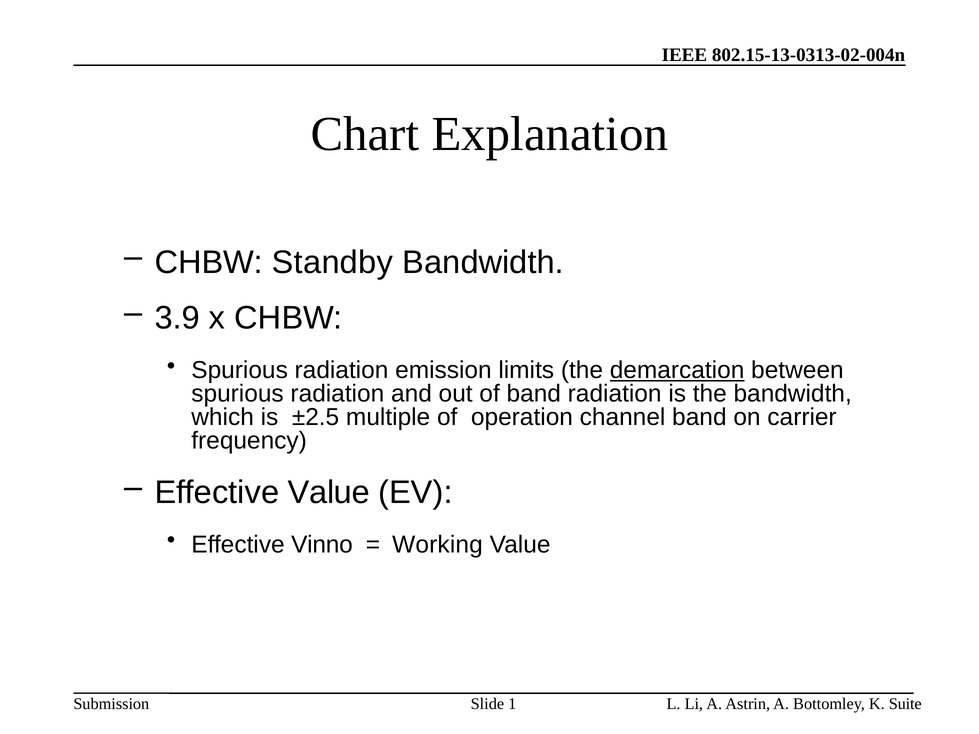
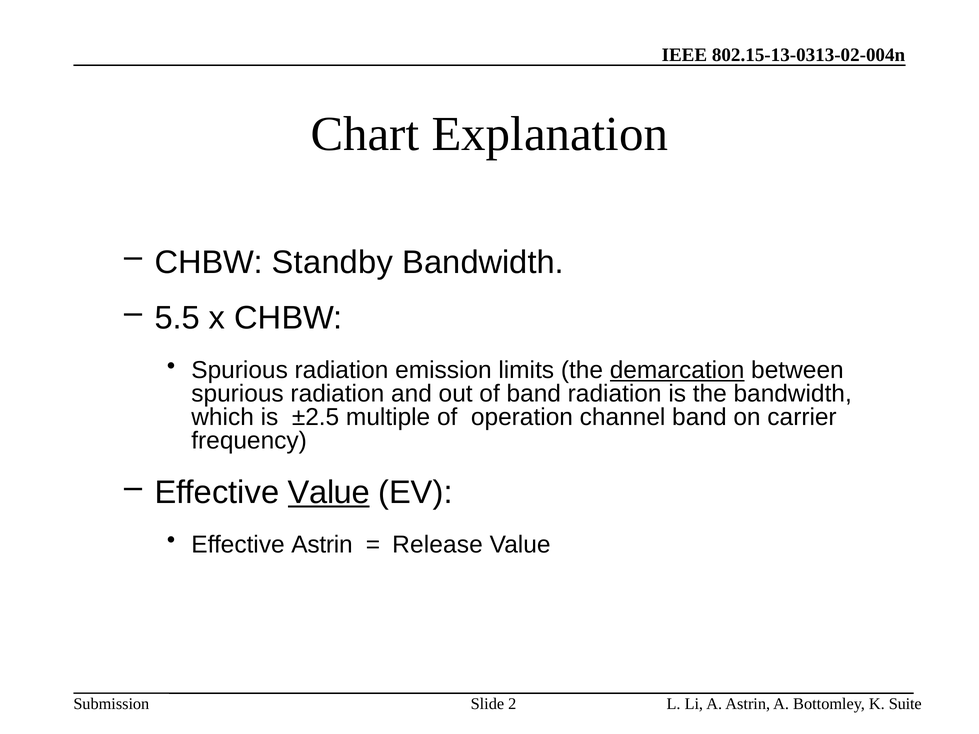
3.9: 3.9 -> 5.5 (177, 318)
Value underline: none -> present (329, 492)
Effective Vinno: Vinno -> Astrin (322, 545)
Working: Working -> Release (438, 545)
1: 1 -> 2 (512, 704)
